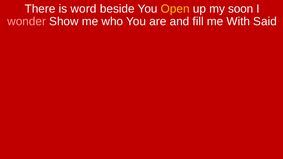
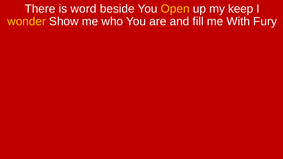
soon: soon -> keep (241, 9)
wonder colour: pink -> yellow (27, 22)
Said: Said -> Fury (265, 22)
